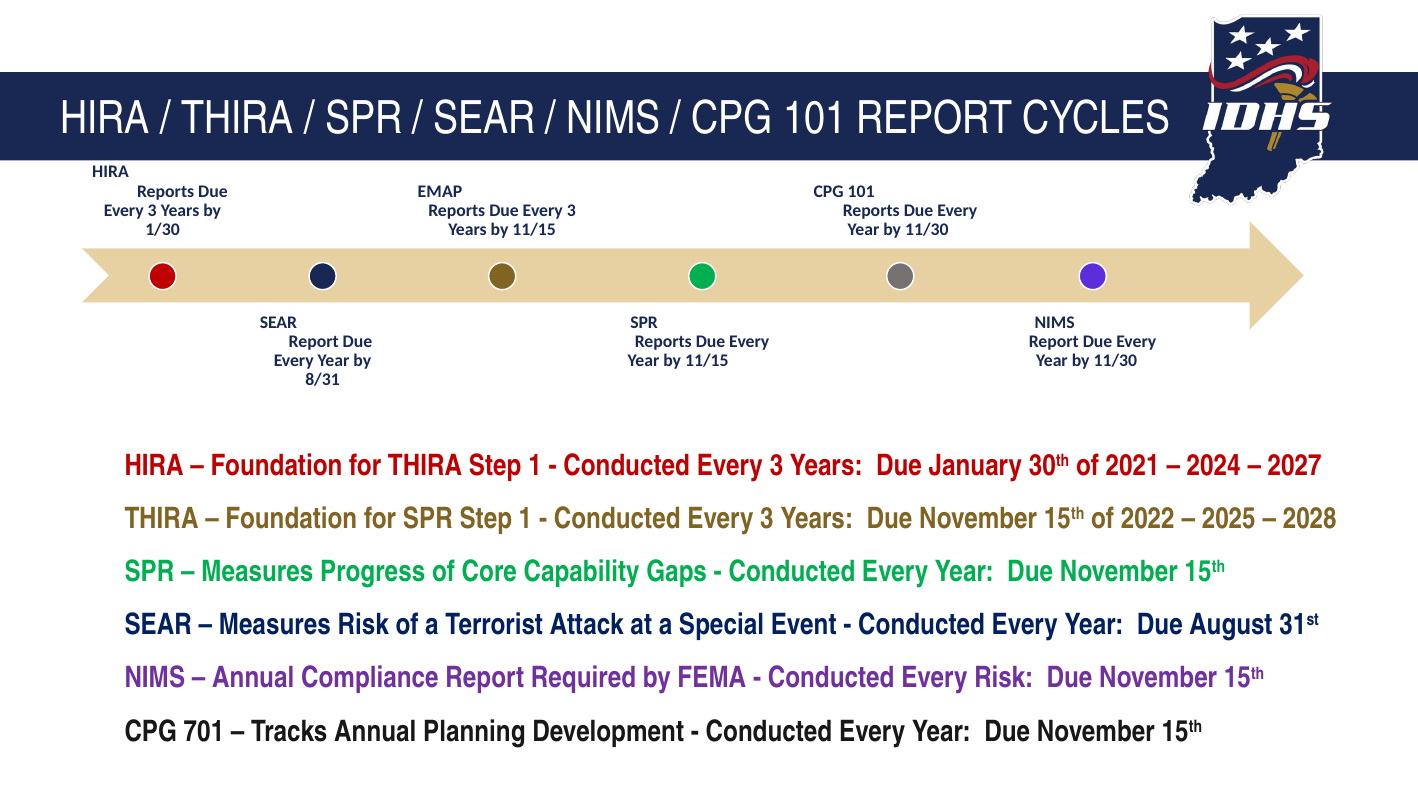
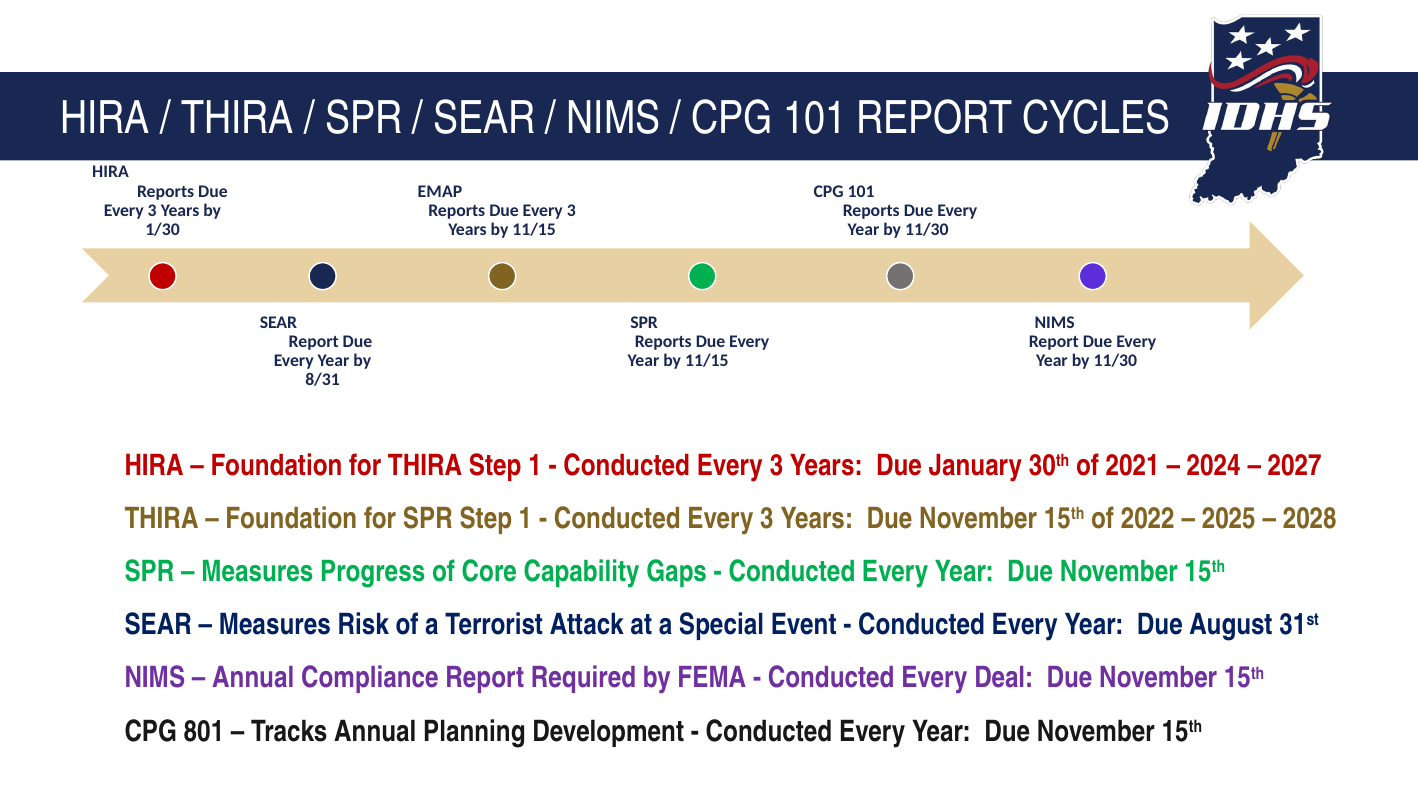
Every Risk: Risk -> Deal (1004, 679)
701: 701 -> 801 (204, 732)
